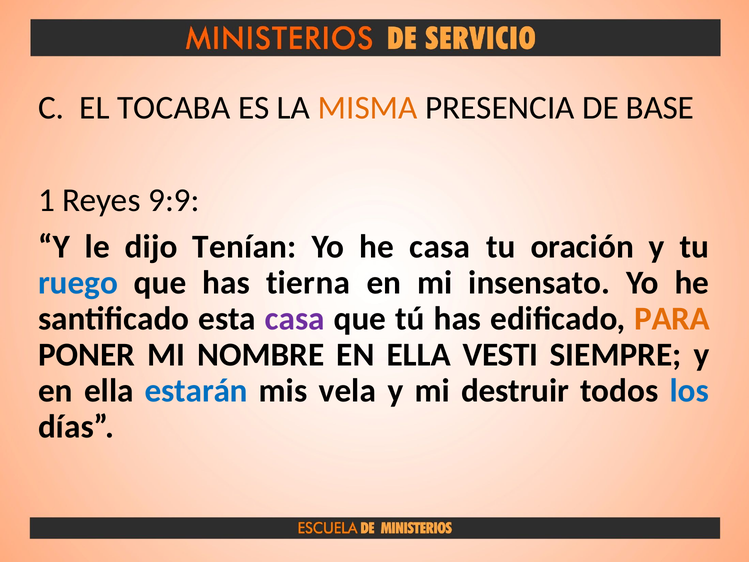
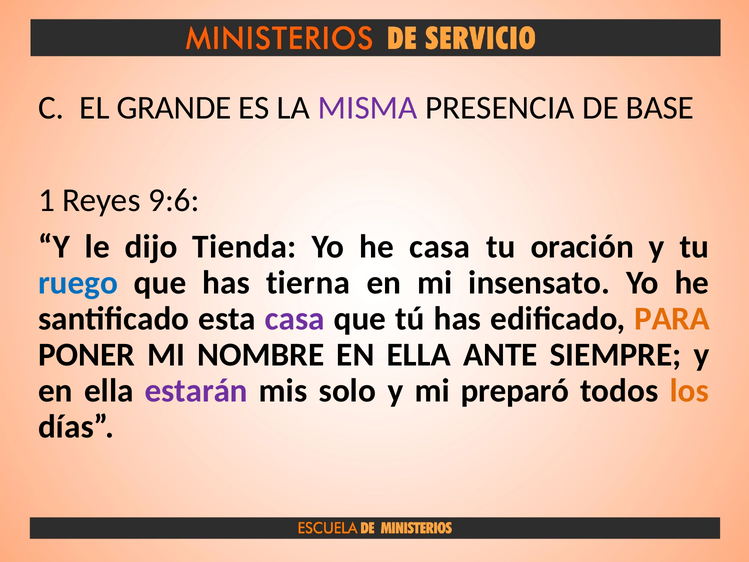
TOCABA: TOCABA -> GRANDE (174, 108)
MISMA colour: orange -> purple (368, 108)
9:9: 9:9 -> 9:6 (174, 200)
Tenían: Tenían -> Tienda (244, 247)
VESTI: VESTI -> ANTE (500, 355)
estarán colour: blue -> purple (196, 391)
vela: vela -> solo (347, 391)
destruir: destruir -> preparó (515, 391)
los colour: blue -> orange (689, 391)
